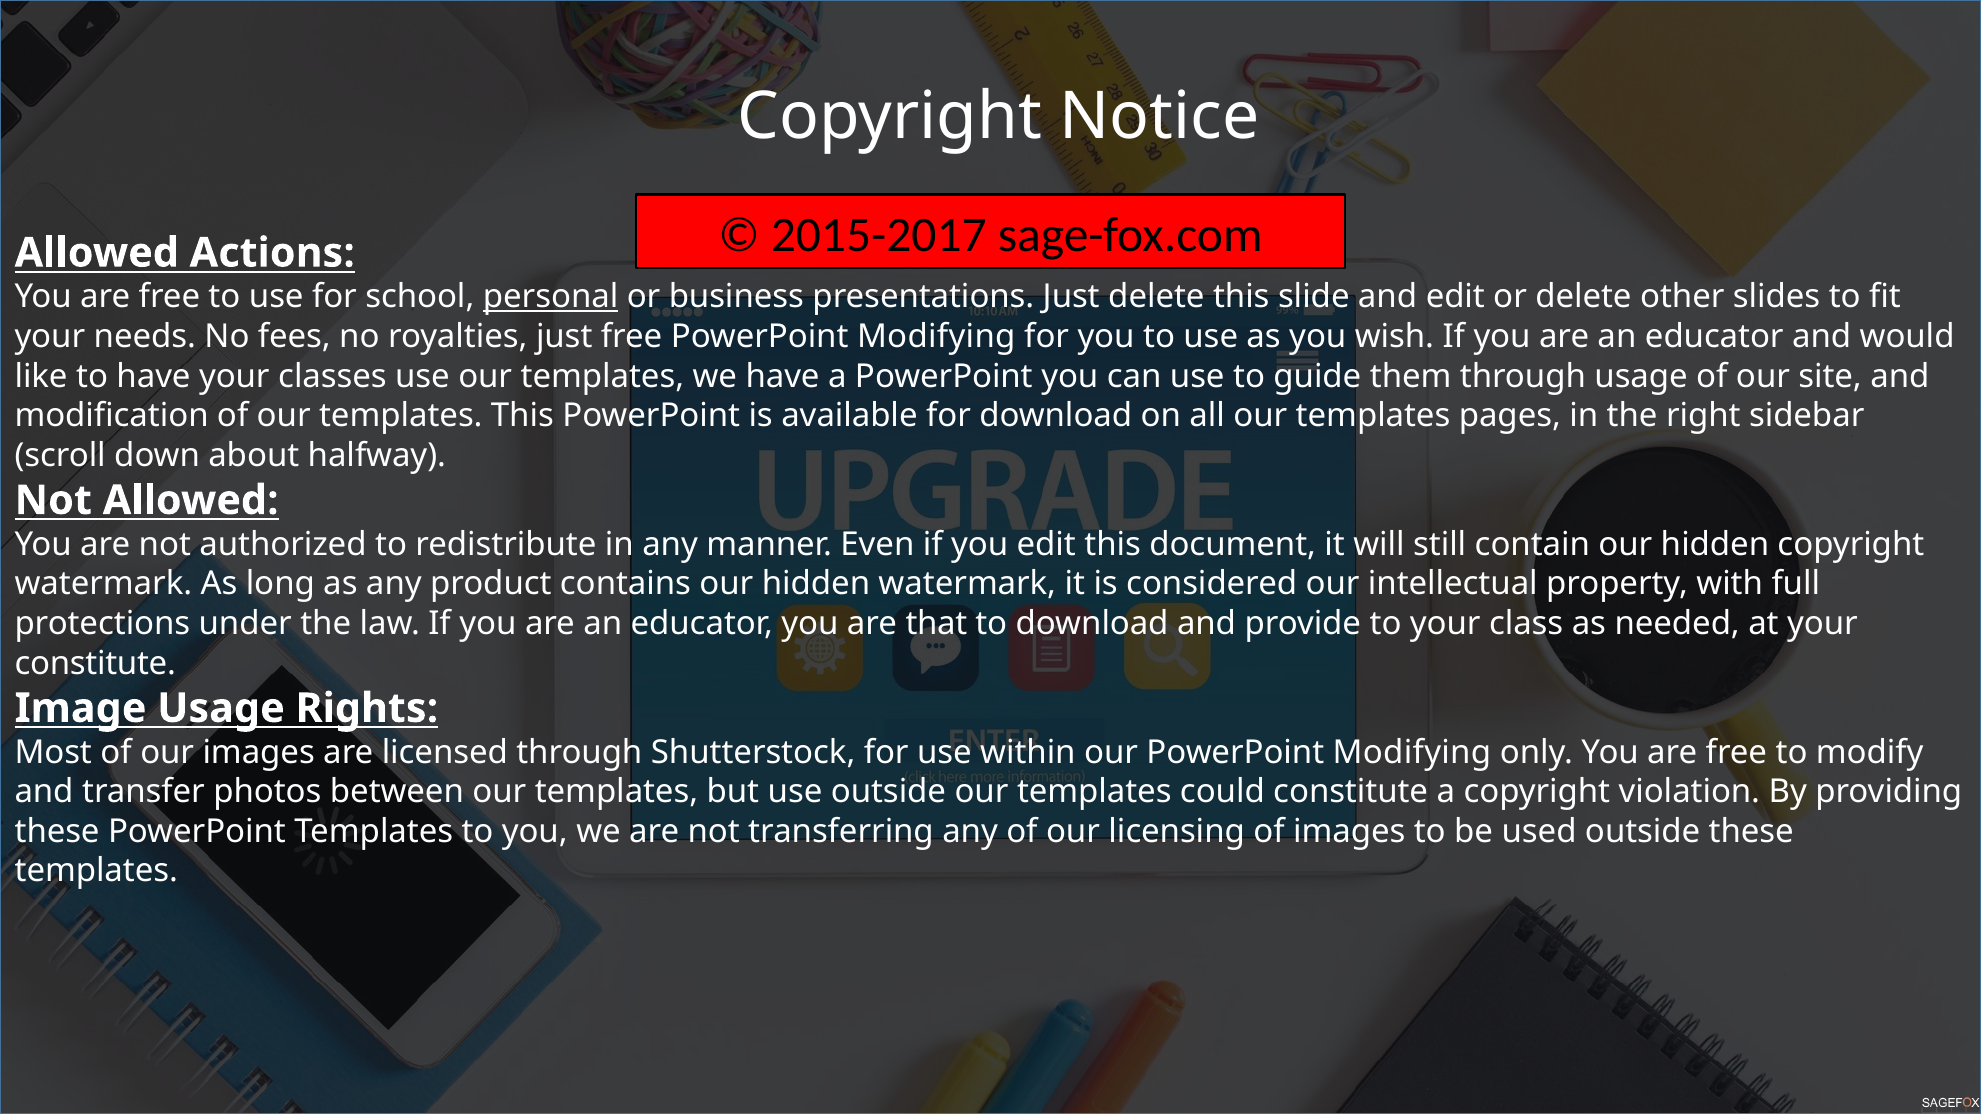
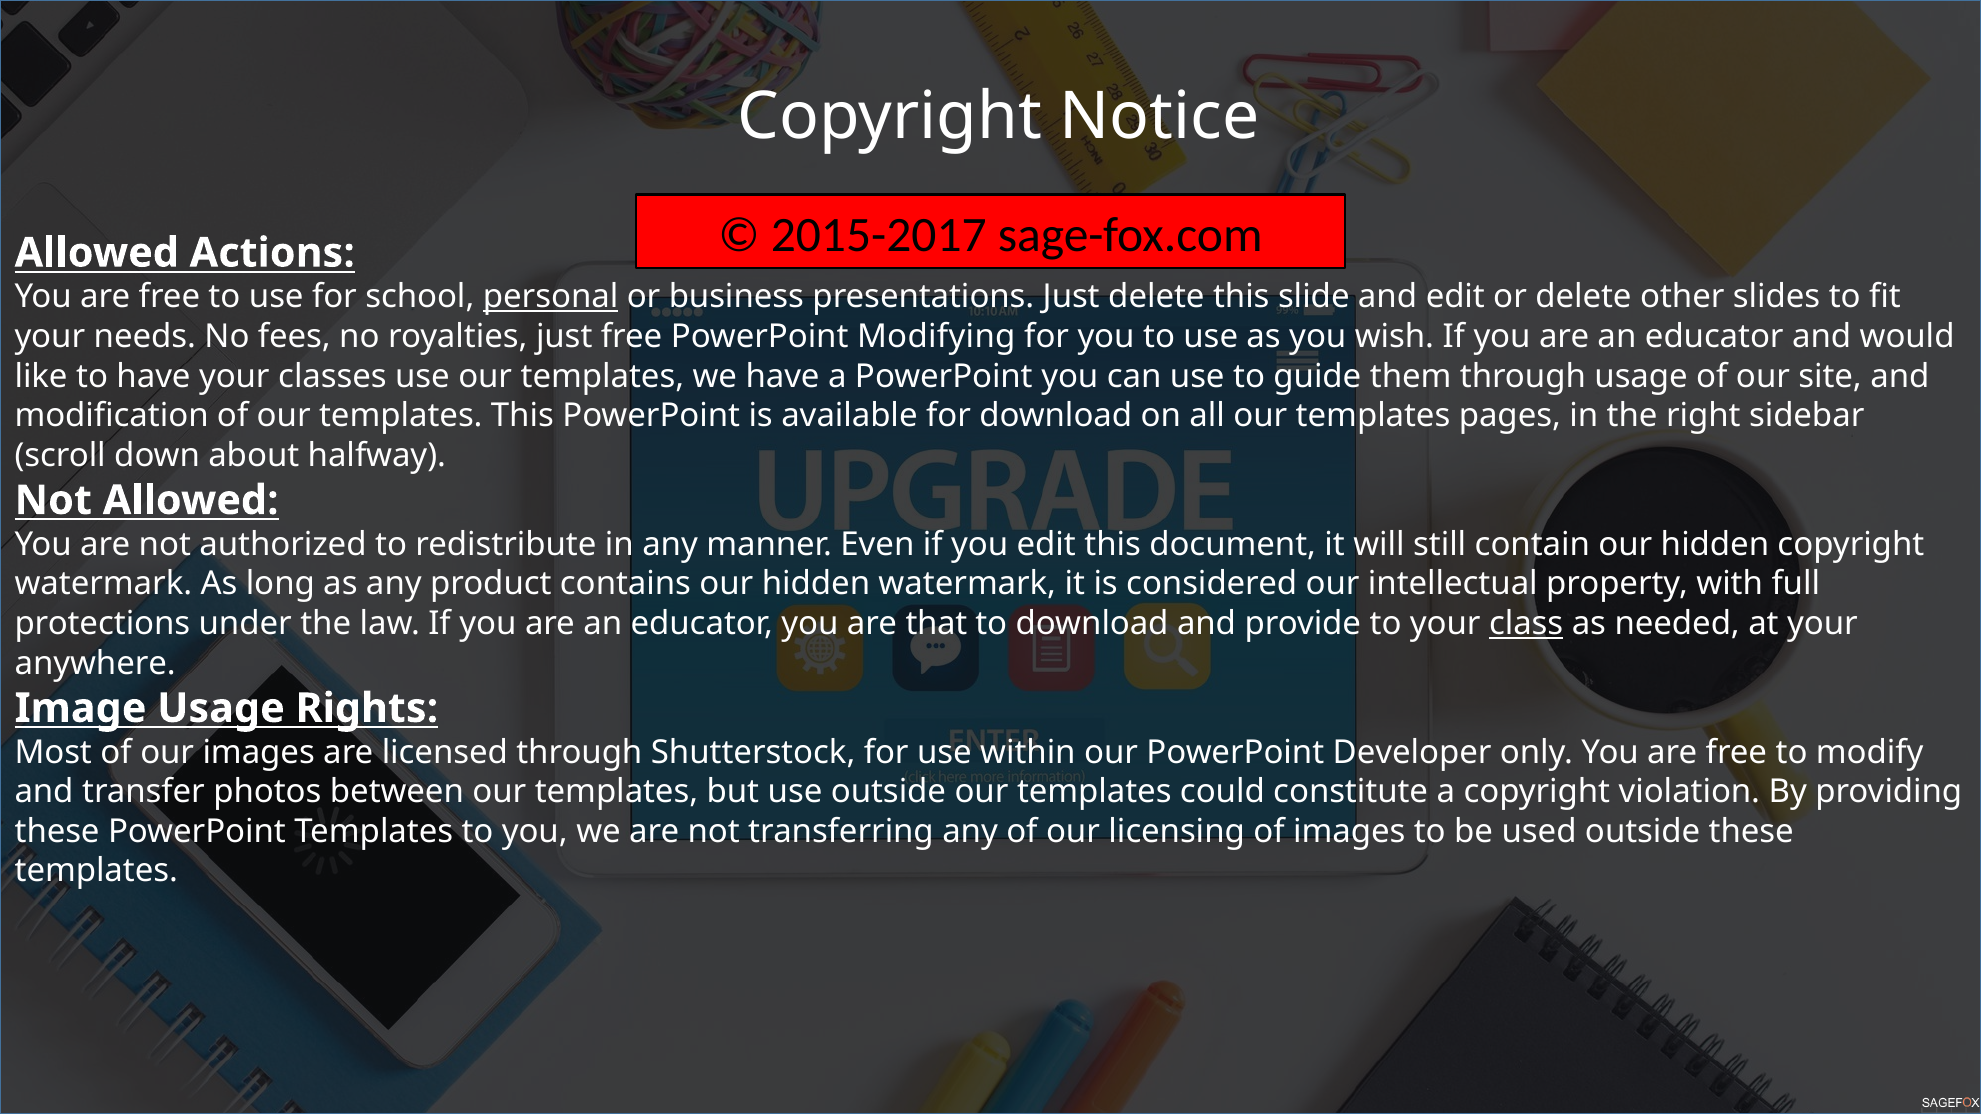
class underline: none -> present (1526, 624)
constitute: constitute -> anywhere (95, 663)
our PowerPoint Modifying: Modifying -> Developer (1412, 753)
